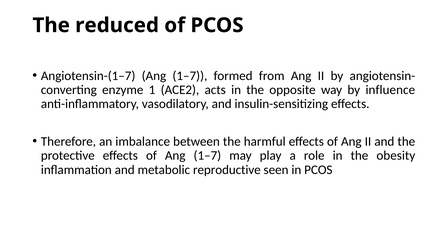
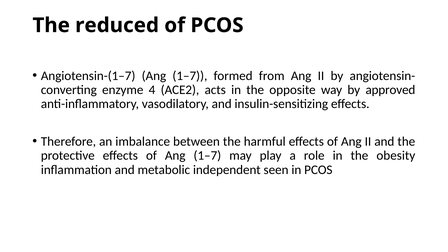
1: 1 -> 4 (152, 90)
influence: influence -> approved (390, 90)
reproductive: reproductive -> independent (227, 170)
